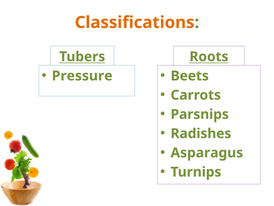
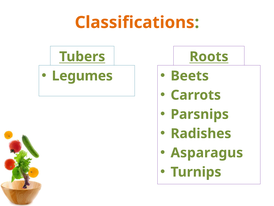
Pressure: Pressure -> Legumes (82, 76)
